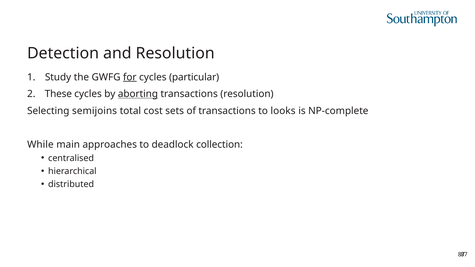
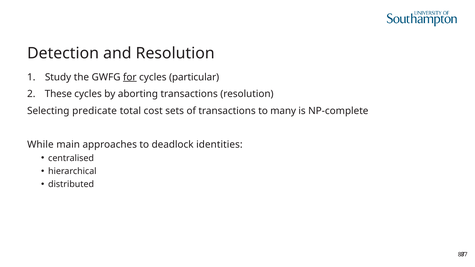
aborting underline: present -> none (138, 94)
semijoins: semijoins -> predicate (95, 111)
looks: looks -> many (283, 111)
collection: collection -> identities (219, 145)
